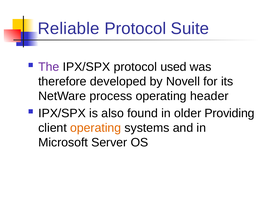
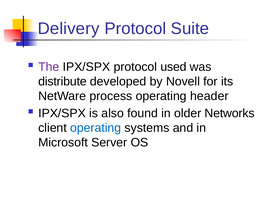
Reliable: Reliable -> Delivery (69, 29)
therefore: therefore -> distribute (62, 82)
Providing: Providing -> Networks (230, 113)
operating colour: orange -> blue (96, 128)
